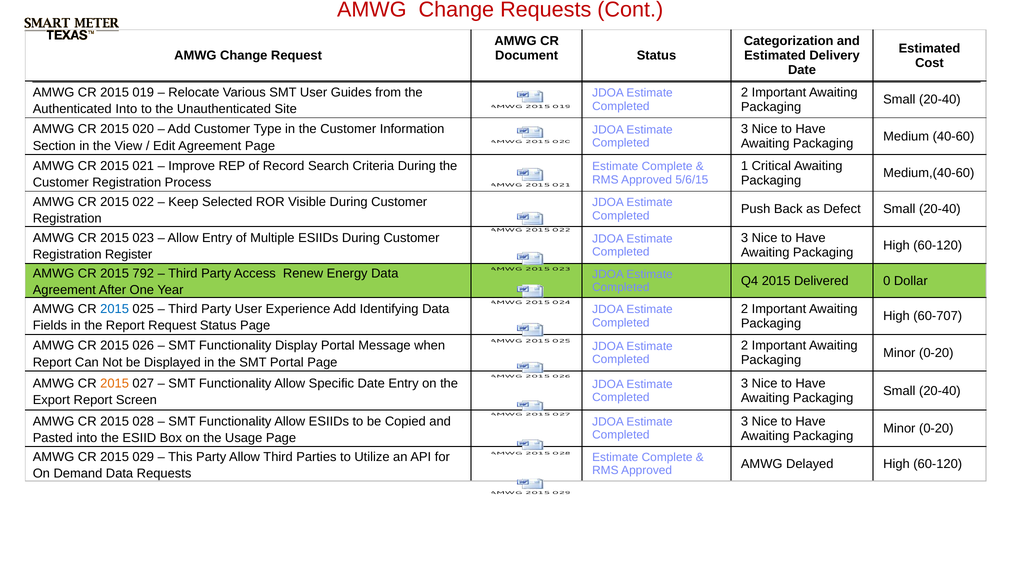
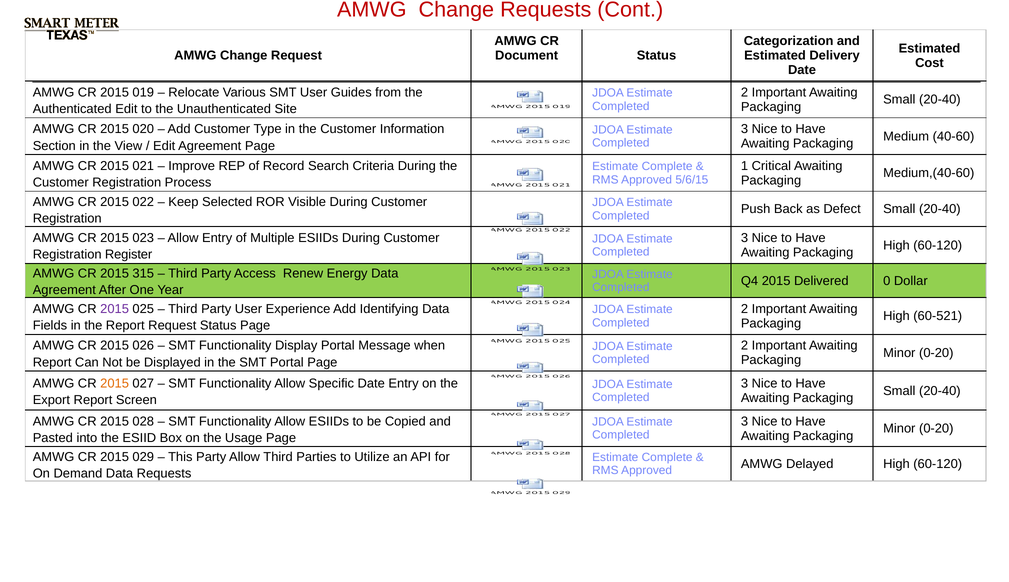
Authenticated Into: Into -> Edit (126, 109)
792: 792 -> 315 (143, 274)
2015 colour: blue -> purple (115, 309)
60-707: 60-707 -> 60-521 (938, 316)
